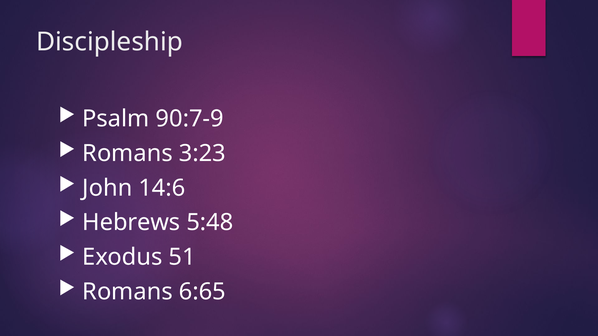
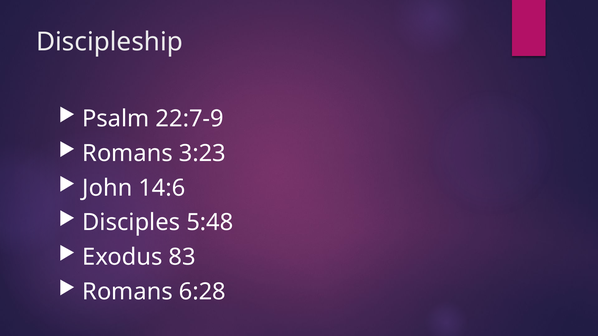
90:7-9: 90:7-9 -> 22:7-9 (190, 119)
Hebrews: Hebrews -> Disciples (131, 223)
51: 51 -> 83 (182, 257)
6:65: 6:65 -> 6:28 (202, 292)
